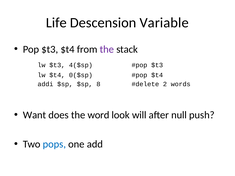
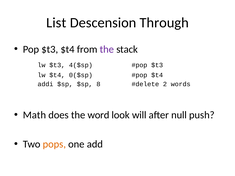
Life: Life -> List (56, 23)
Variable: Variable -> Through (164, 23)
Want: Want -> Math (34, 115)
pops colour: blue -> orange (54, 144)
